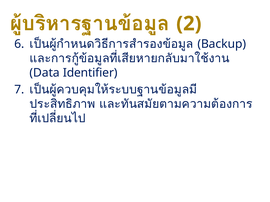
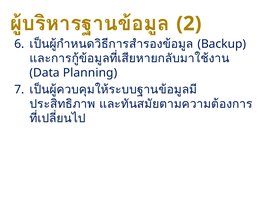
Identifier: Identifier -> Planning (90, 73)
